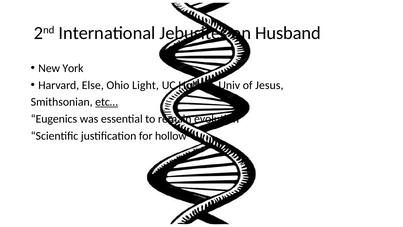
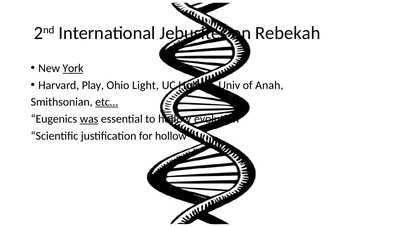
Husband: Husband -> Rebekah (288, 33)
York underline: none -> present (73, 68)
Else: Else -> Play (93, 85)
Jesus: Jesus -> Anah (269, 85)
was underline: none -> present (89, 119)
to remain: remain -> hollow (175, 119)
